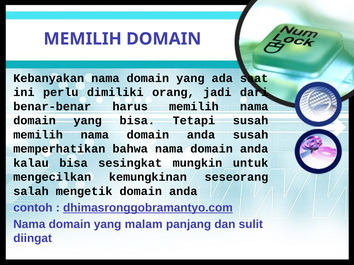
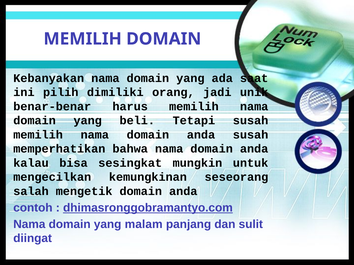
perlu: perlu -> pilih (61, 92)
dari: dari -> unik (254, 92)
yang bisa: bisa -> beli (137, 121)
